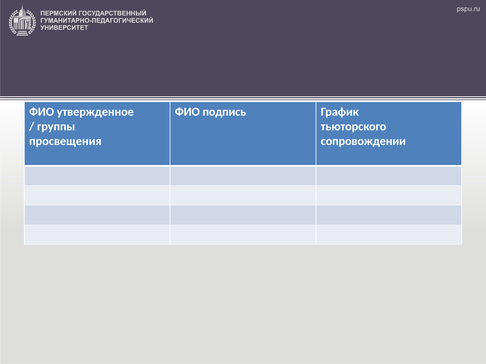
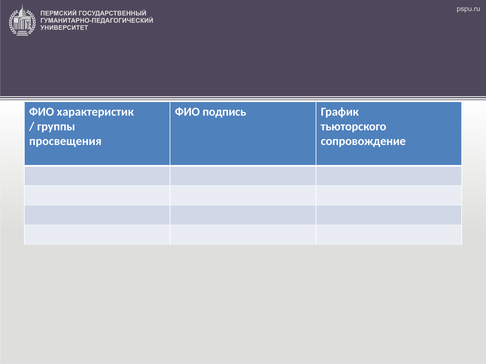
утвержденное: утвержденное -> характеристик (95, 112)
сопровождении: сопровождении -> сопровождение (363, 142)
